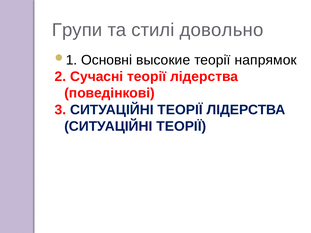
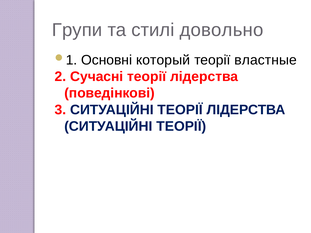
высокие: высокие -> который (163, 60)
напрямок: напрямок -> властные (266, 60)
